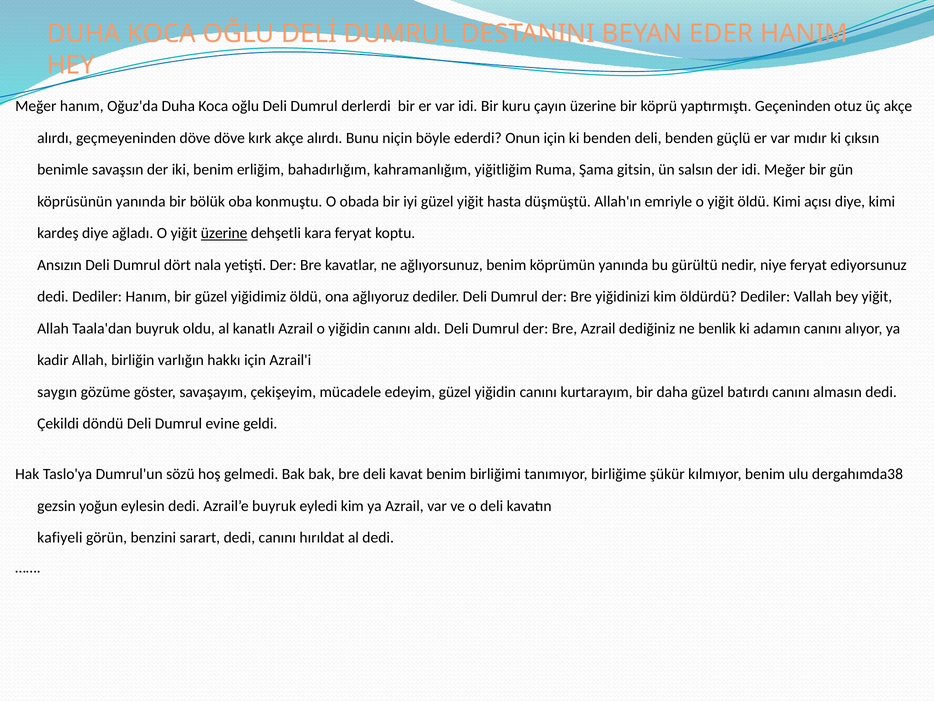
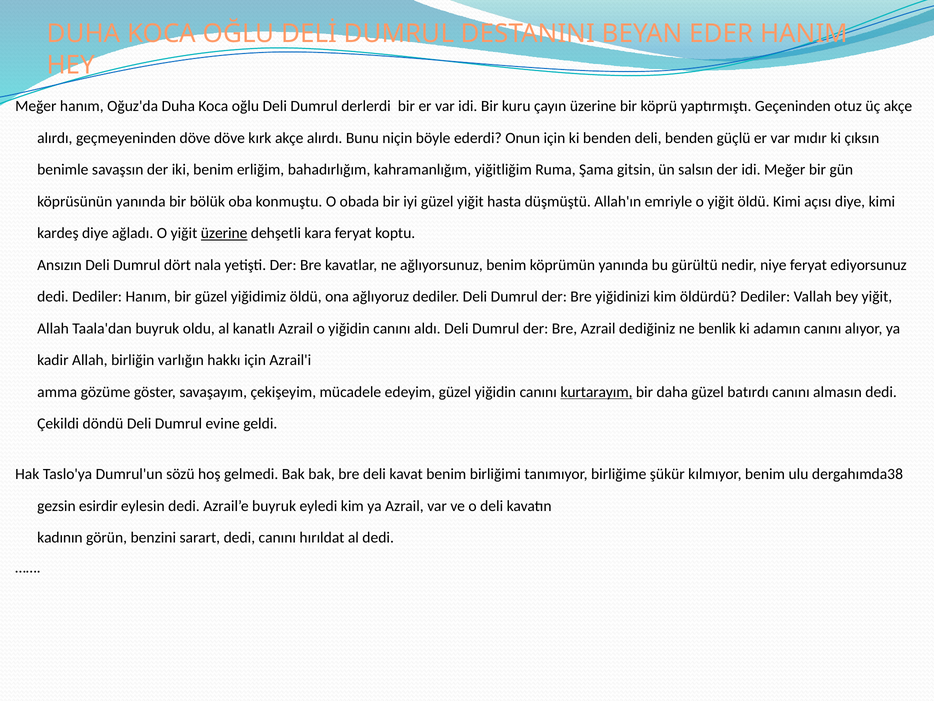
saygın: saygın -> amma (57, 392)
kurtarayım underline: none -> present (596, 392)
yoğun: yoğun -> esirdir (98, 506)
kafiyeli: kafiyeli -> kadının (60, 537)
